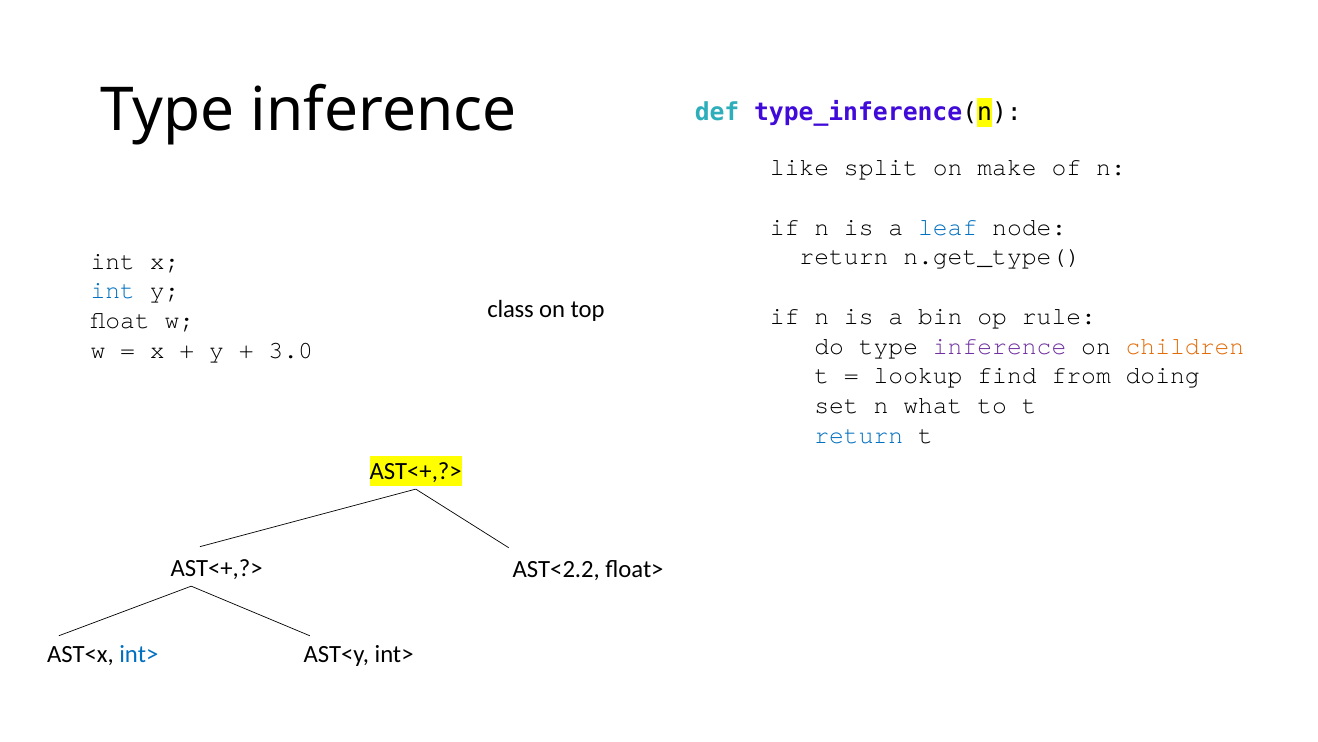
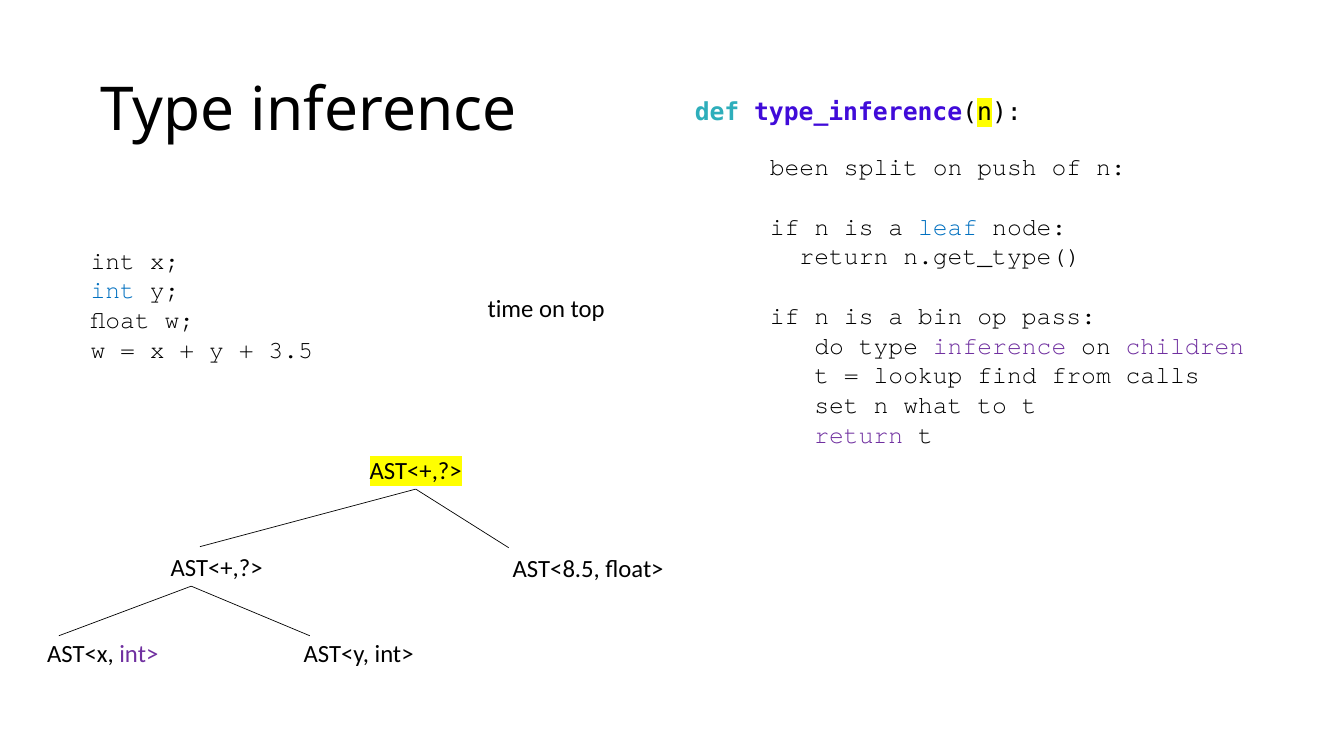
like: like -> been (799, 168)
make: make -> push (1007, 168)
class: class -> time (510, 309)
rule: rule -> pass (1059, 316)
children colour: orange -> purple (1185, 346)
3.0: 3.0 -> 3.5 (291, 350)
doing: doing -> calls (1163, 375)
return colour: blue -> purple (859, 435)
AST<2.2: AST<2.2 -> AST<8.5 (556, 569)
int> colour: blue -> purple (139, 654)
